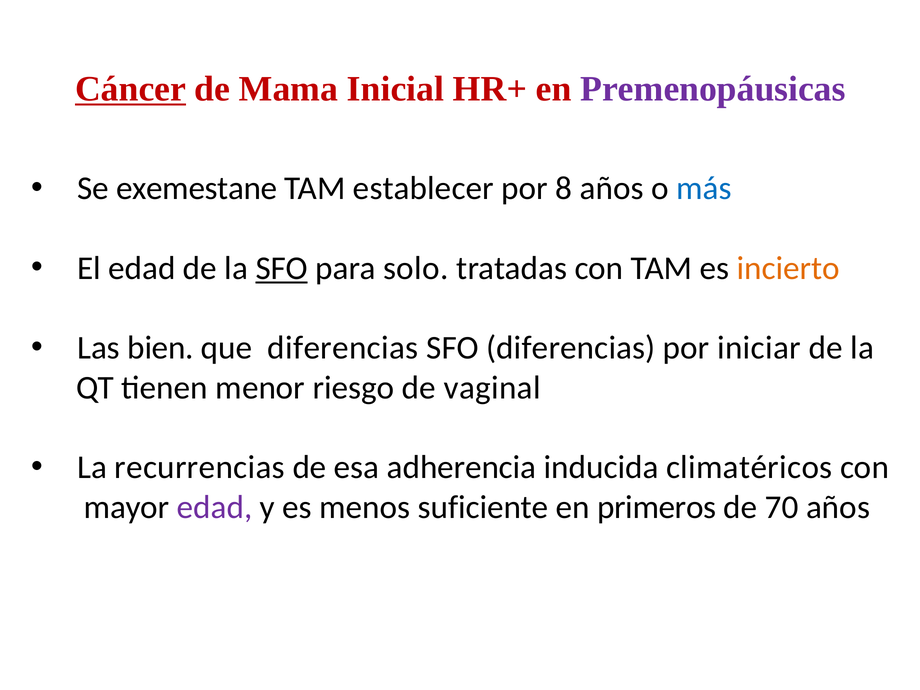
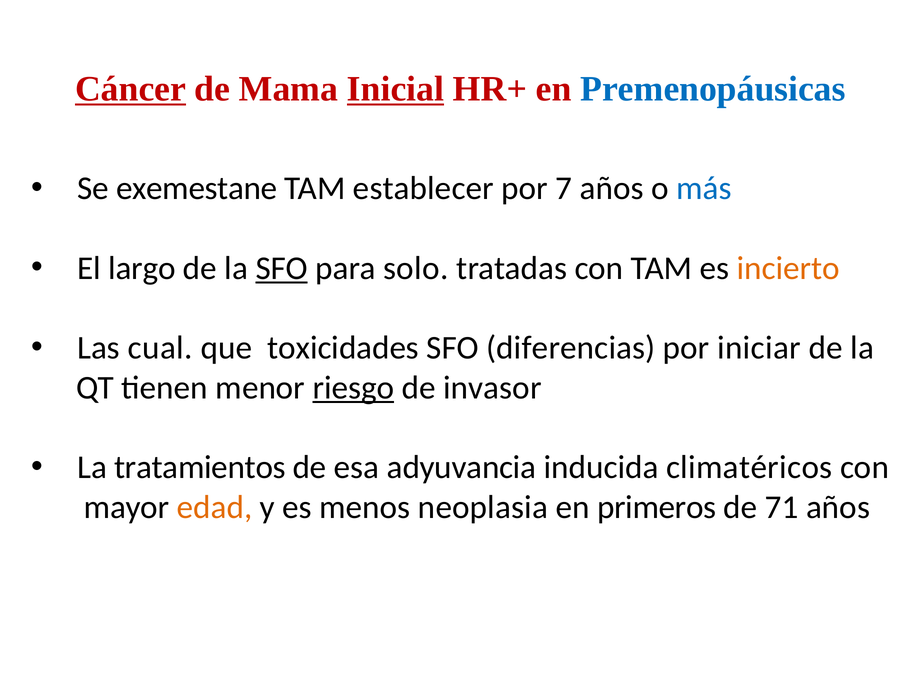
Inicial underline: none -> present (396, 89)
Premenopáusicas colour: purple -> blue (713, 89)
8: 8 -> 7 (564, 189)
El edad: edad -> largo (142, 268)
bien: bien -> cual (160, 348)
que diferencias: diferencias -> toxicidades (343, 348)
riesgo underline: none -> present (353, 388)
vaginal: vaginal -> invasor (492, 388)
recurrencias: recurrencias -> tratamientos (200, 467)
adherencia: adherencia -> adyuvancia (462, 467)
edad colour: purple -> orange (215, 507)
suficiente: suficiente -> neoplasia (483, 507)
70: 70 -> 71 (782, 507)
